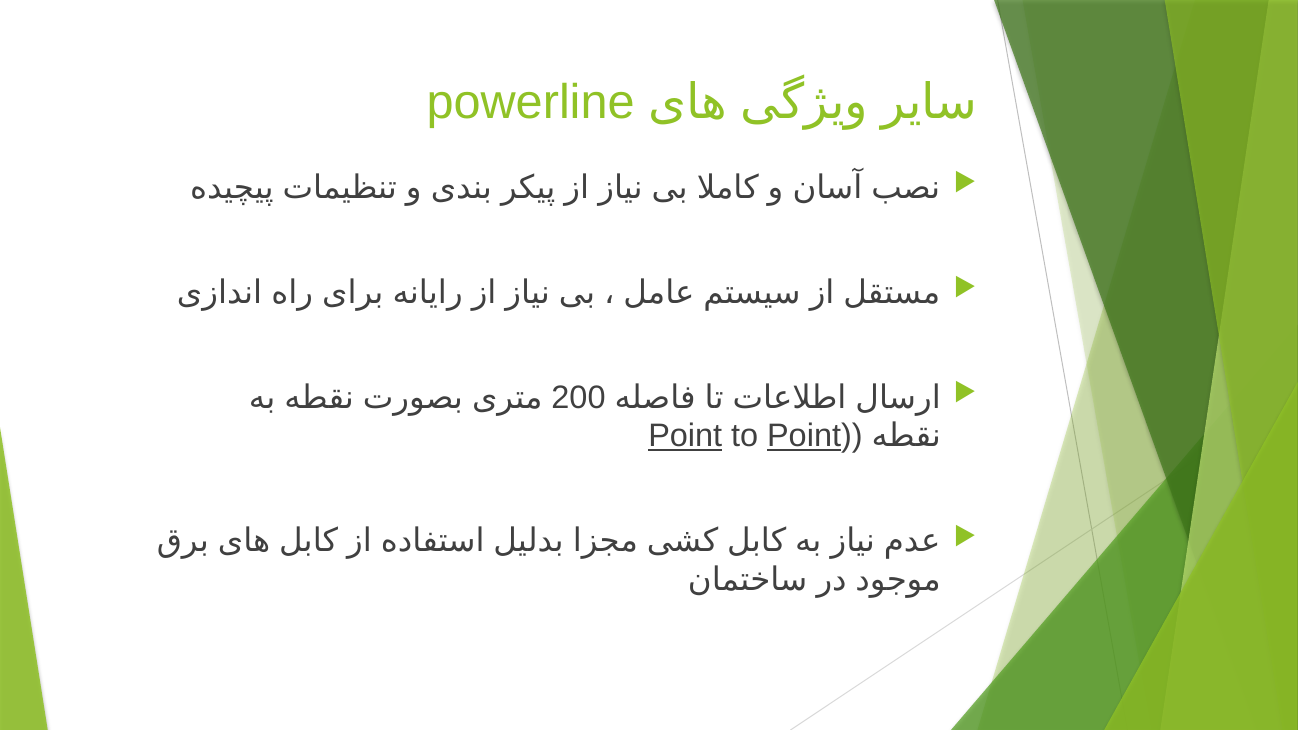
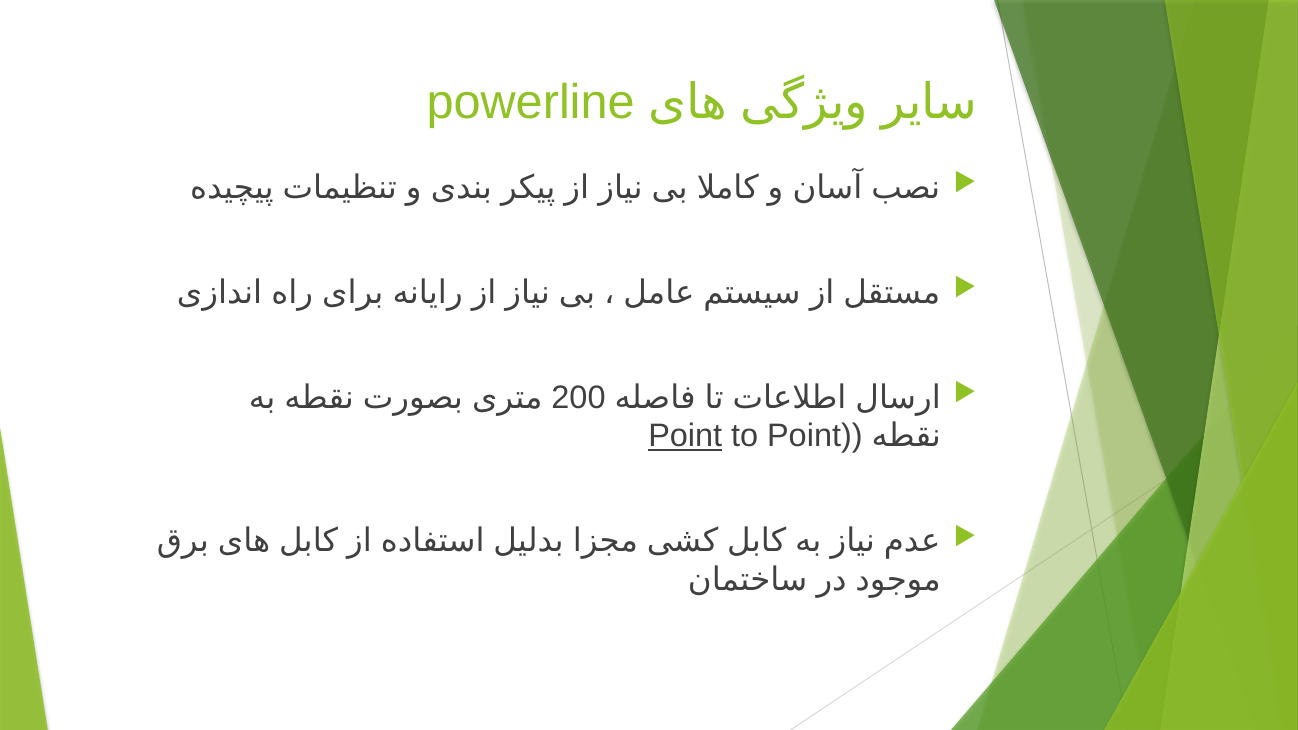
Point underline: present -> none (804, 436)
